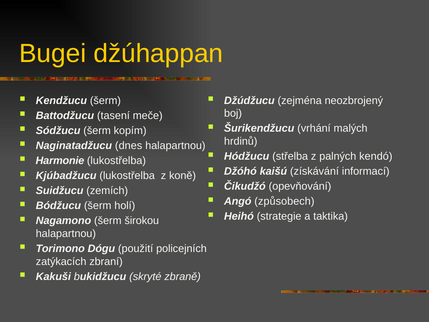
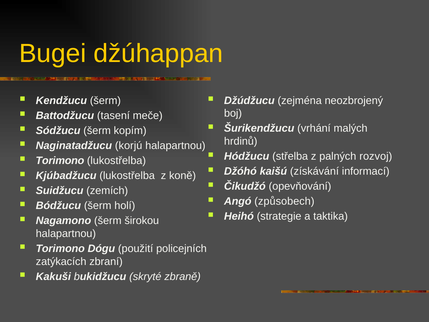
dnes: dnes -> korjú (129, 145)
kendó: kendó -> rozvoj (376, 156)
Harmonie: Harmonie -> Torimono (60, 160)
